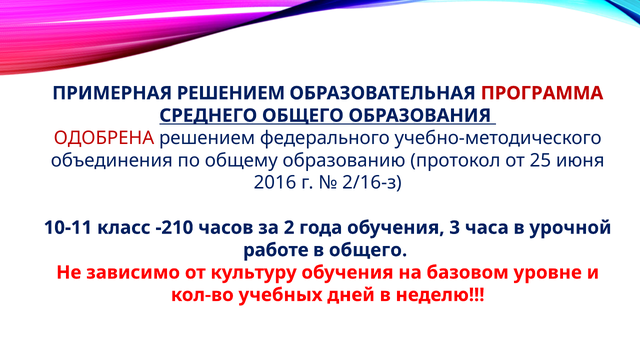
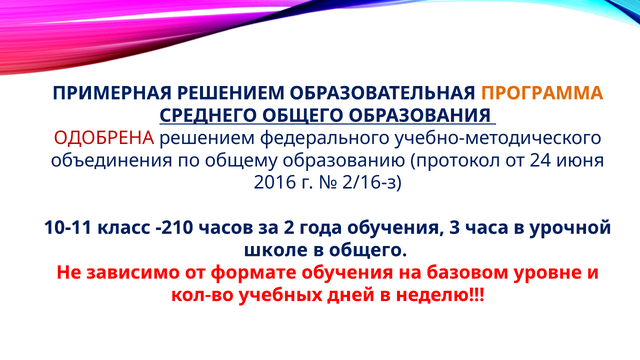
ПРОГРАММА colour: red -> orange (542, 93)
25: 25 -> 24 (540, 160)
работе: работе -> школе (276, 250)
культуру: культуру -> формате (253, 272)
